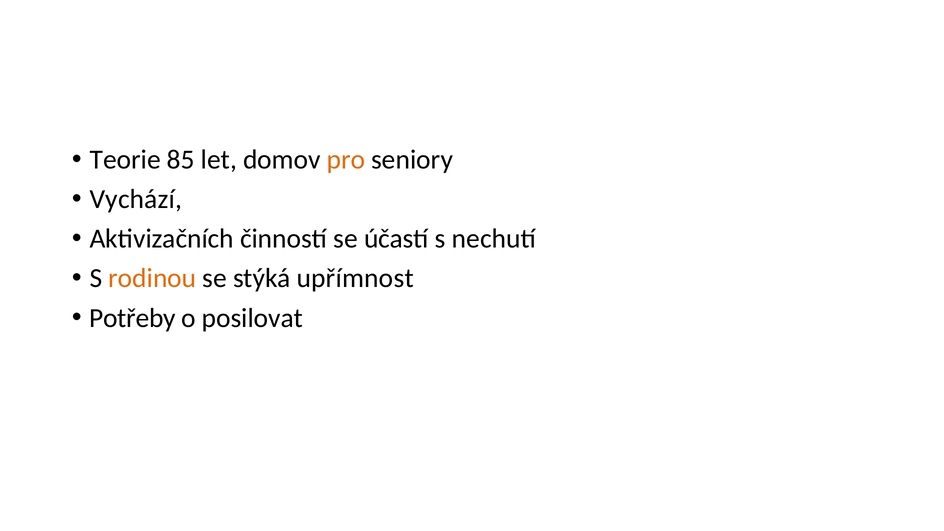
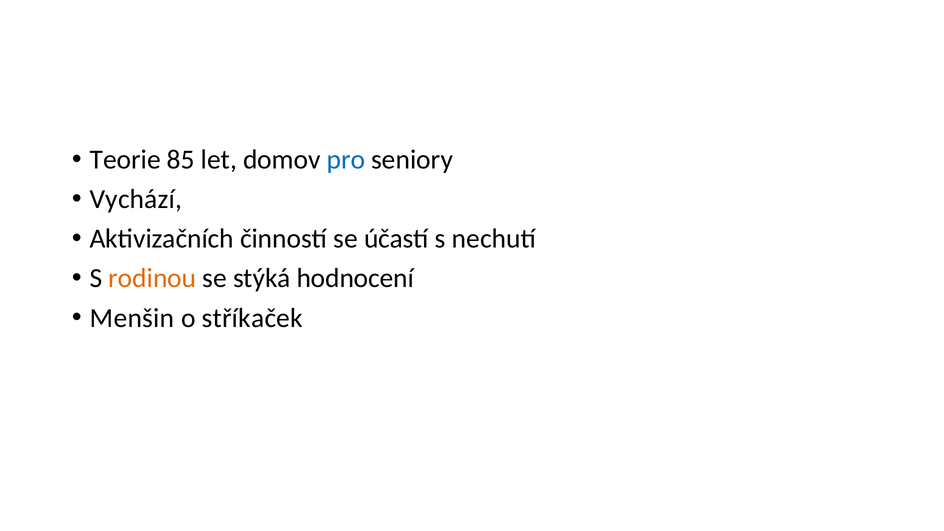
pro colour: orange -> blue (346, 160)
upřímnost: upřímnost -> hodnocení (355, 278)
Potřeby: Potřeby -> Menšin (132, 318)
posilovat: posilovat -> stříkaček (252, 318)
